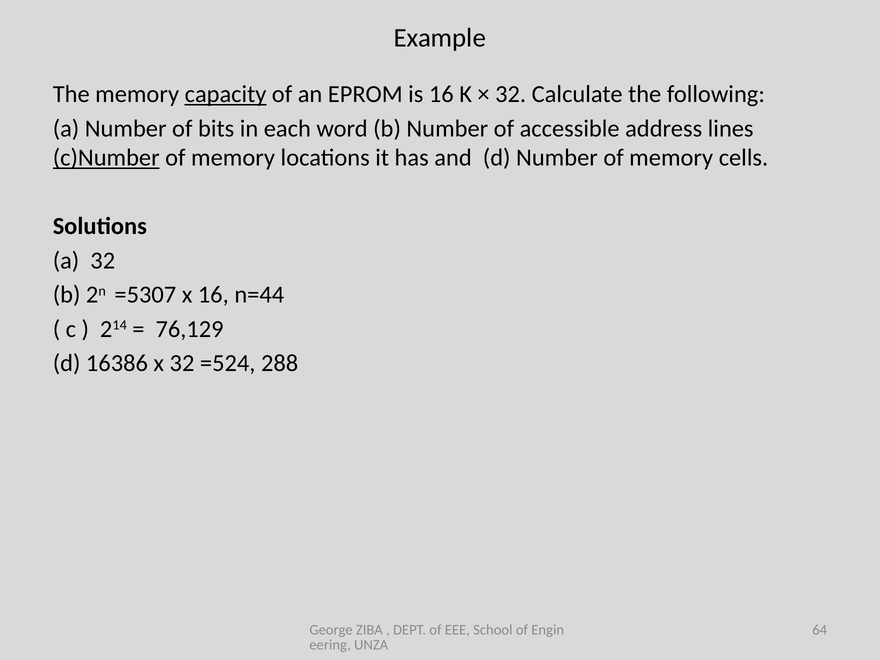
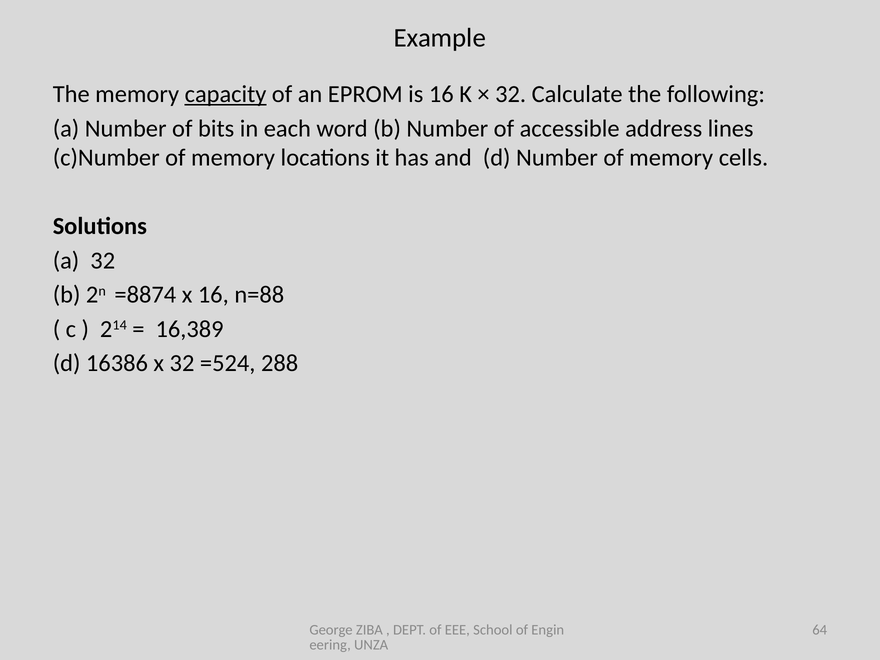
c)Number underline: present -> none (106, 158)
=5307: =5307 -> =8874 (145, 295)
n=44: n=44 -> n=88 (259, 295)
76,129: 76,129 -> 16,389 (190, 329)
